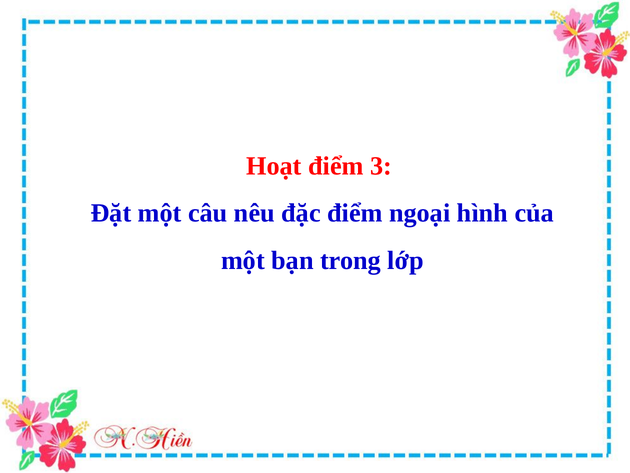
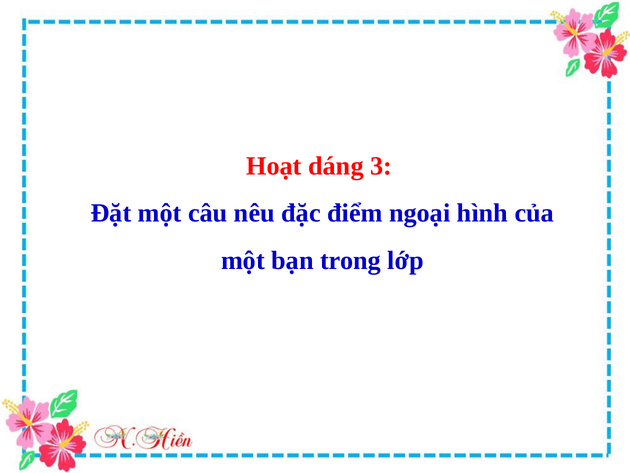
Hoạt điểm: điểm -> dáng (336, 166)
